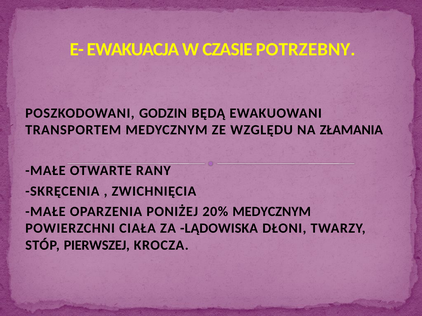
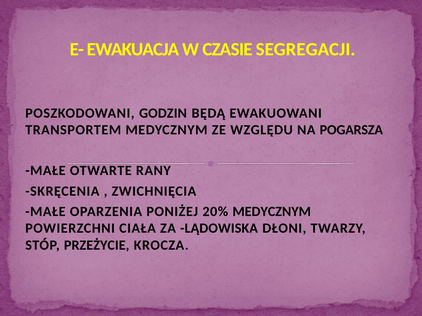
POTRZEBNY: POTRZEBNY -> SEGREGACJI (306, 49)
ZŁAMANIA: ZŁAMANIA -> POGARSZA (351, 130)
PIERWSZEJ: PIERWSZEJ -> PRZEŻYCIE (97, 246)
